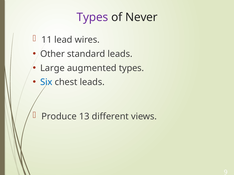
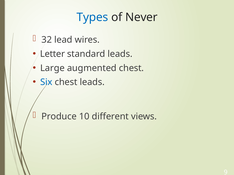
Types colour: purple -> blue (92, 17)
11: 11 -> 32 (47, 40)
Other: Other -> Letter (52, 54)
augmented types: types -> chest (131, 68)
13: 13 -> 10 (84, 117)
